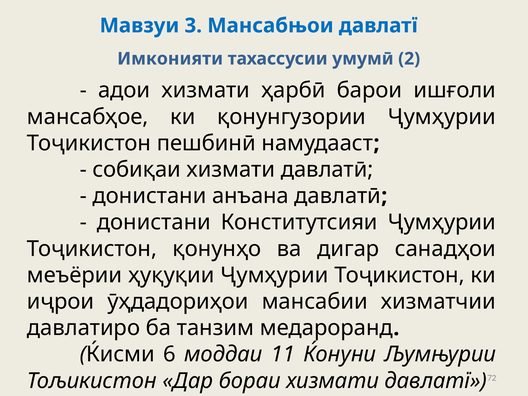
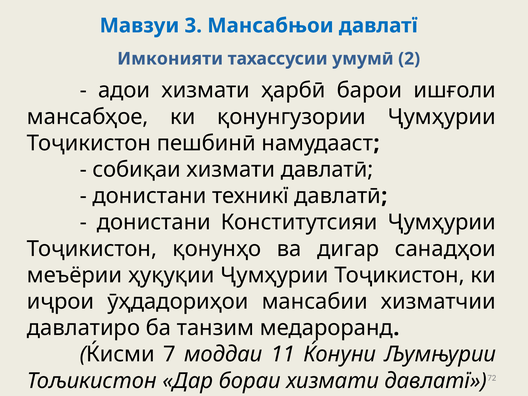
анъана: анъана -> техникї (250, 196)
6: 6 -> 7 (170, 354)
